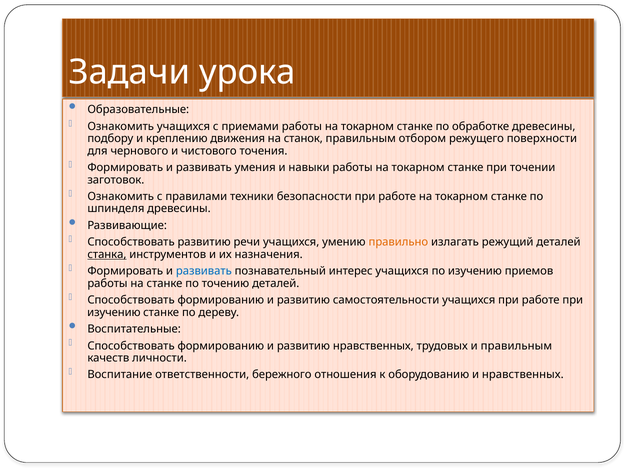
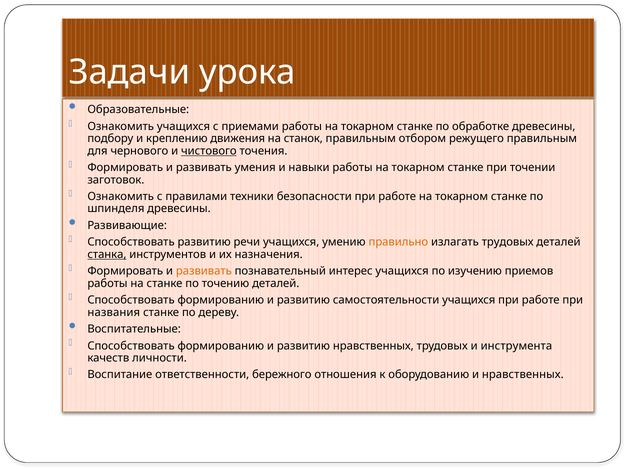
режущего поверхности: поверхности -> правильным (542, 139)
чистового underline: none -> present (209, 151)
излагать режущий: режущий -> трудовых (508, 242)
развивать colour: blue -> orange (204, 271)
изучению: изучению -> названия (114, 312)
и правильным: правильным -> инструмента (516, 346)
